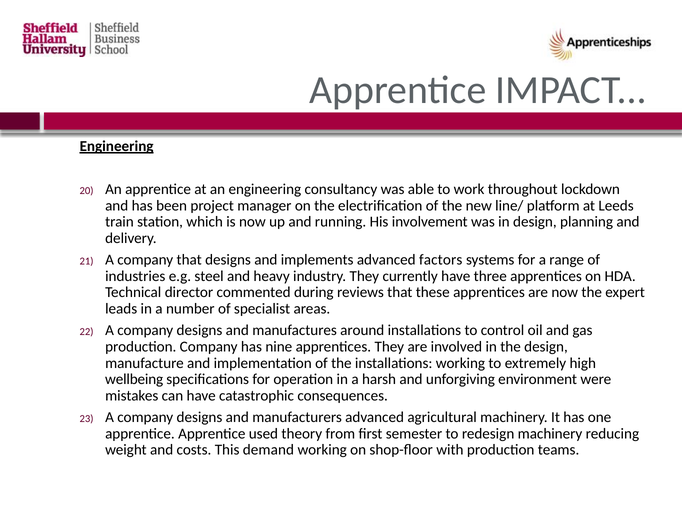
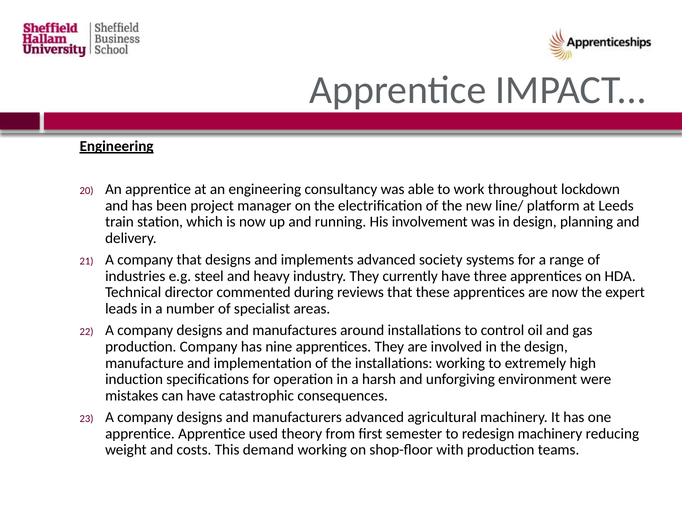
factors: factors -> society (441, 260)
wellbeing: wellbeing -> induction (134, 379)
